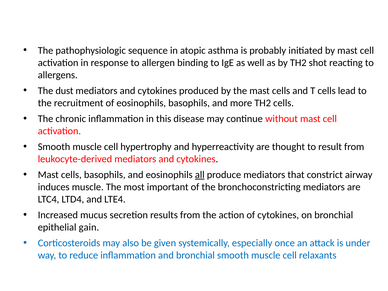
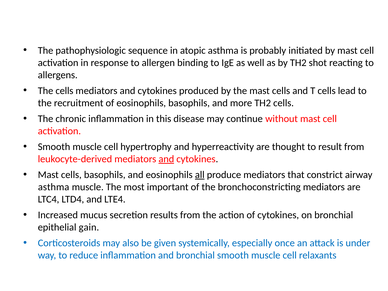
The dust: dust -> cells (64, 91)
and underline: none -> present (166, 159)
induces: induces -> asthma (54, 187)
